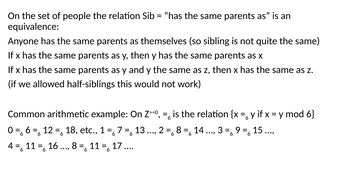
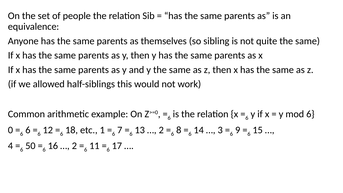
11: 11 -> 50 (30, 146)
8: 8 -> 2 (74, 146)
